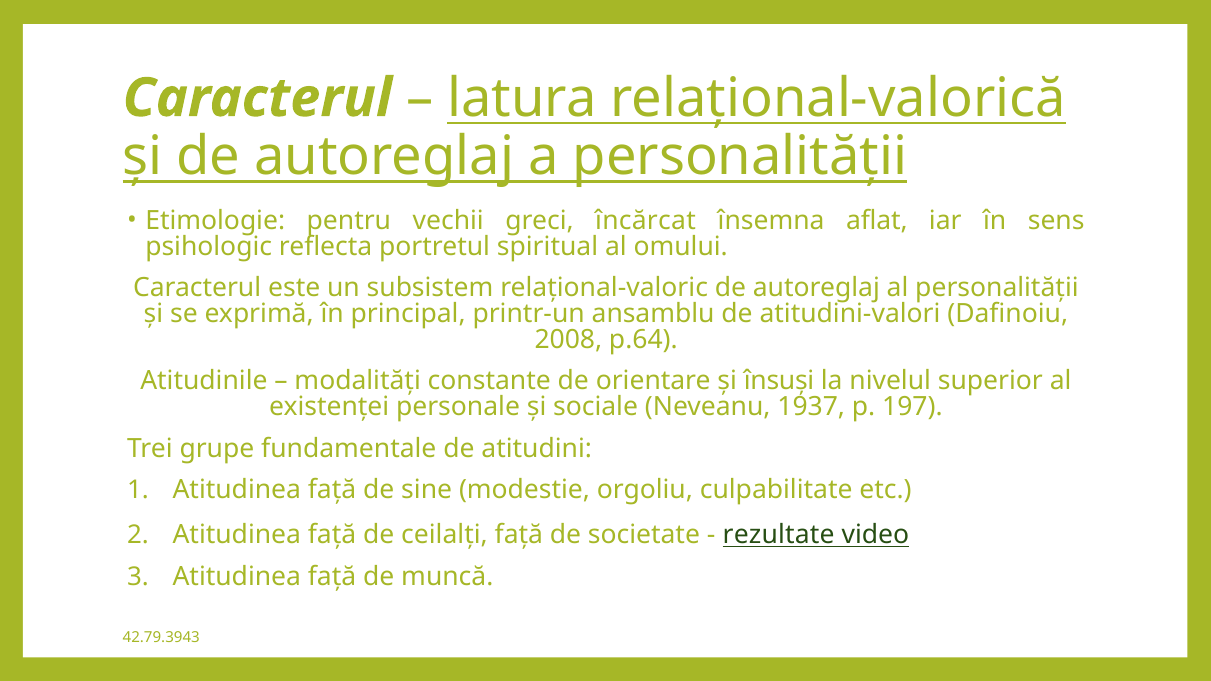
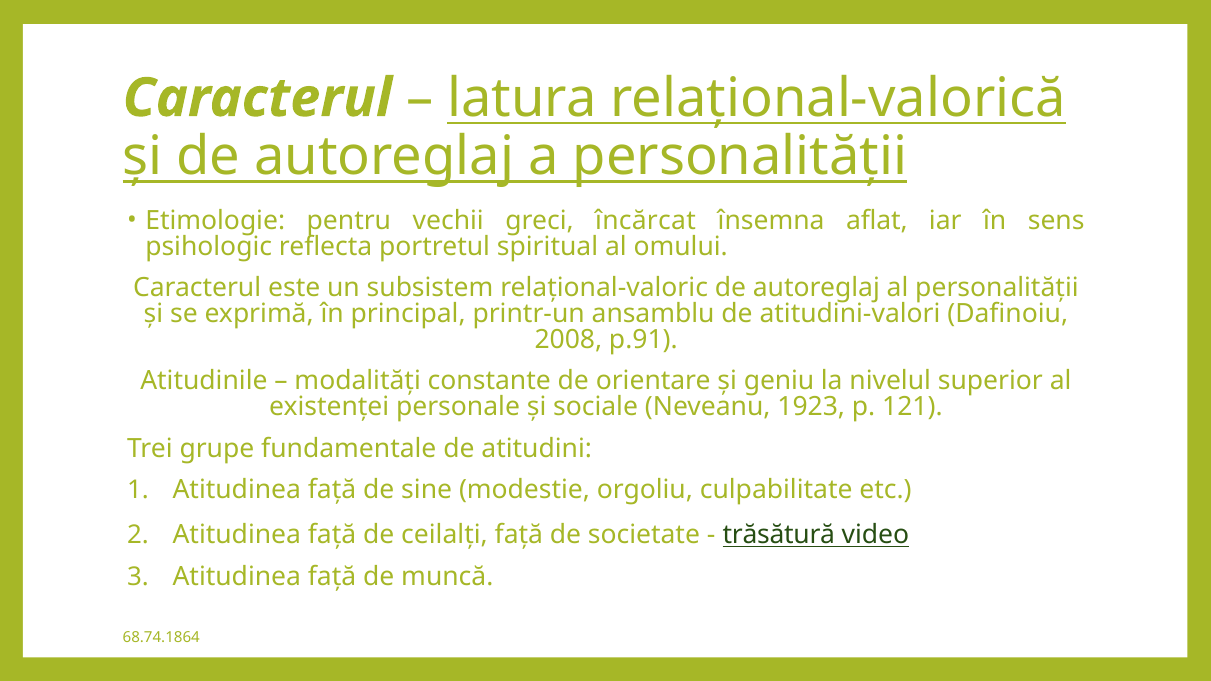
p.64: p.64 -> p.91 (643, 340)
însuși: însuși -> geniu (779, 381)
1937: 1937 -> 1923 (811, 407)
197: 197 -> 121 (912, 407)
rezultate: rezultate -> trăsătură (779, 535)
42.79.3943: 42.79.3943 -> 68.74.1864 (161, 637)
